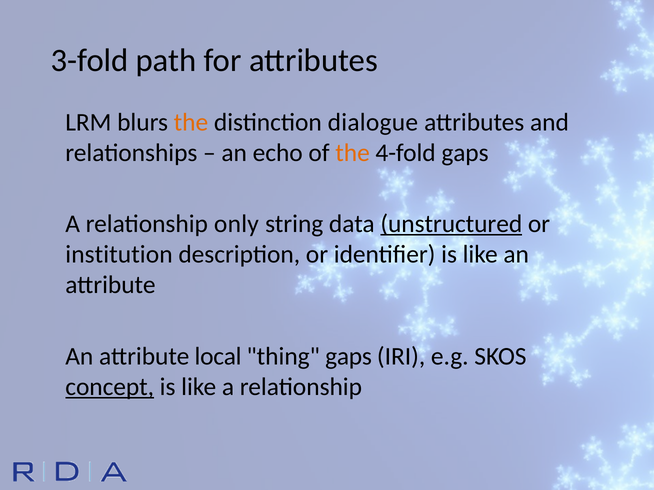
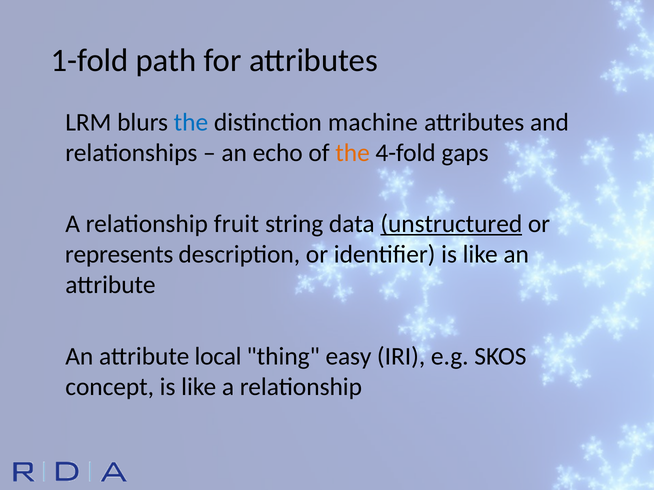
3-fold: 3-fold -> 1-fold (90, 60)
the colour: orange -> blue (191, 122)
dialogue: dialogue -> machine (373, 122)
only: only -> fruit (236, 224)
institution: institution -> represents (119, 255)
thing gaps: gaps -> easy (348, 357)
concept underline: present -> none (110, 387)
